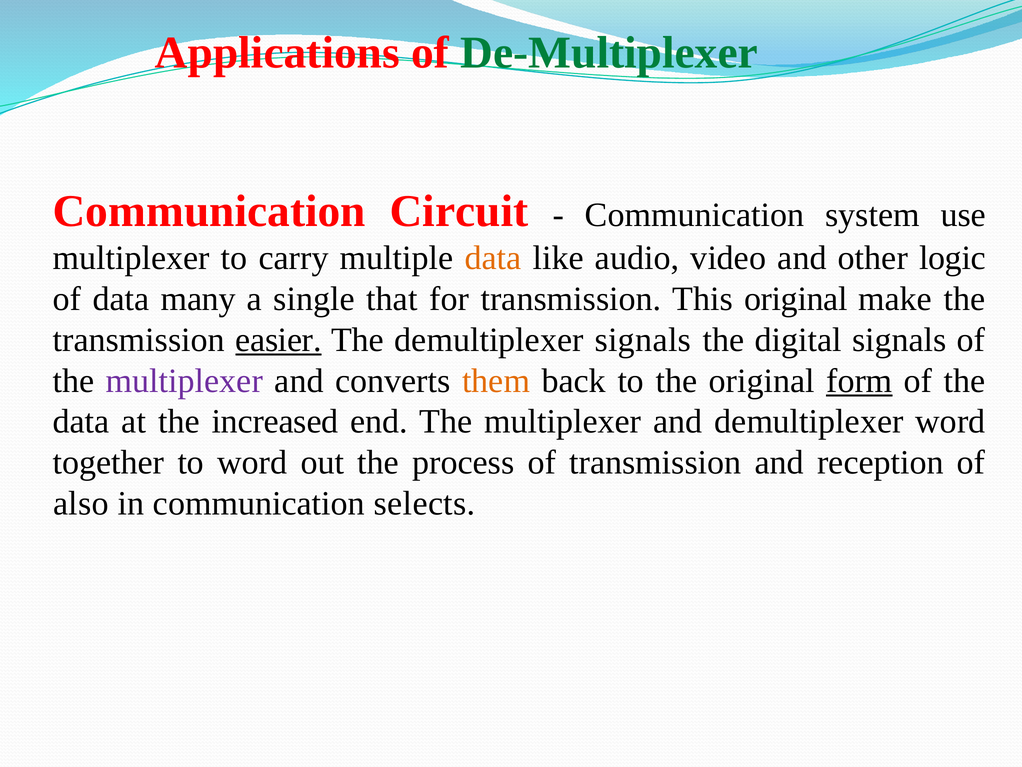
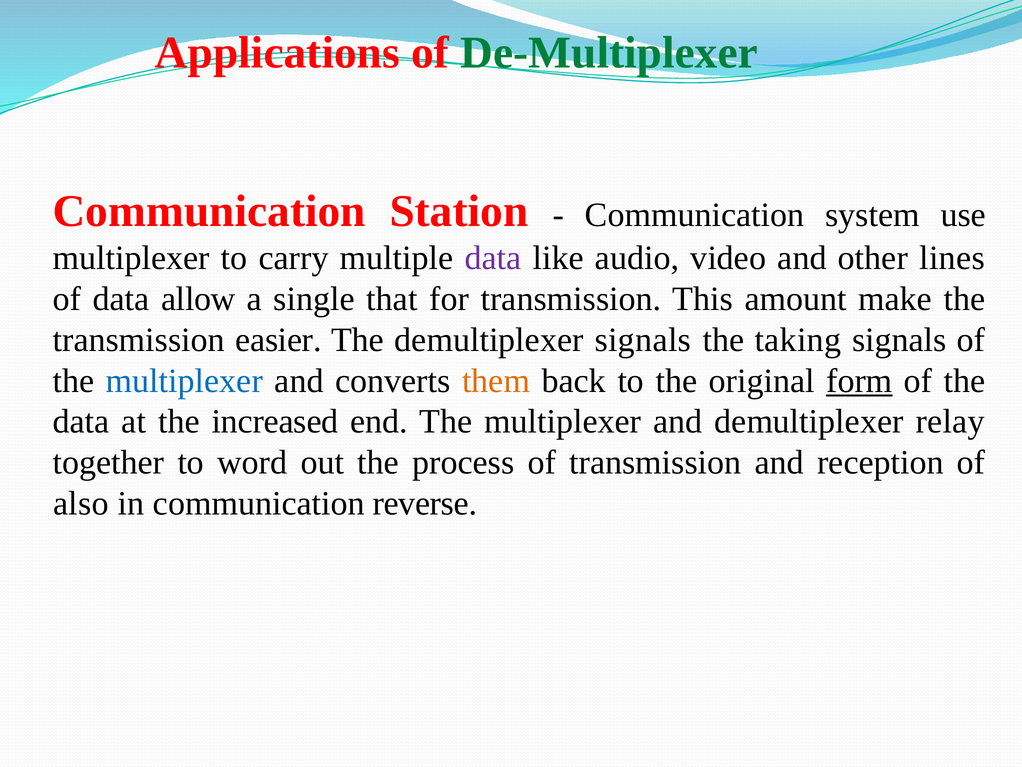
Circuit: Circuit -> Station (459, 211)
data colour: orange -> purple (493, 258)
logic: logic -> lines (952, 258)
many: many -> allow (198, 299)
This original: original -> amount (796, 299)
easier underline: present -> none (278, 340)
digital: digital -> taking (798, 340)
multiplexer colour: purple -> blue (184, 381)
demultiplexer word: word -> relay (950, 421)
selects: selects -> reverse (425, 503)
